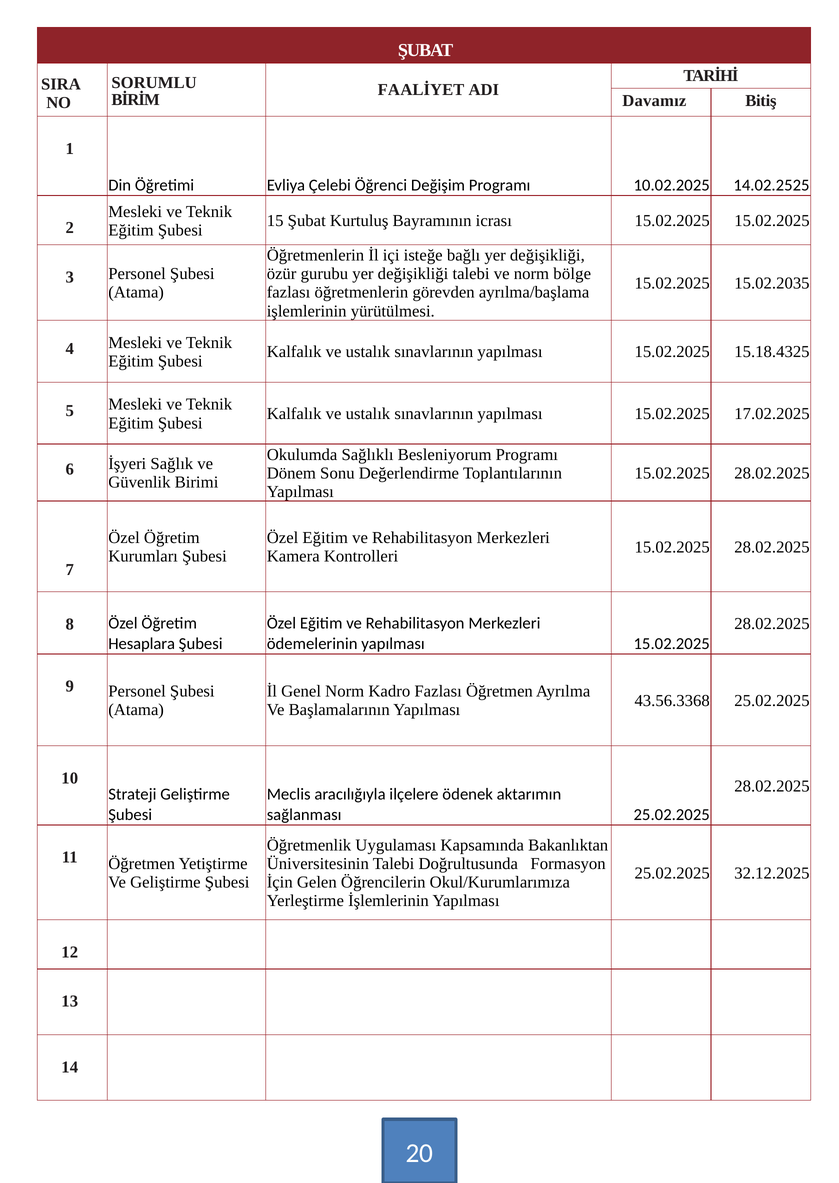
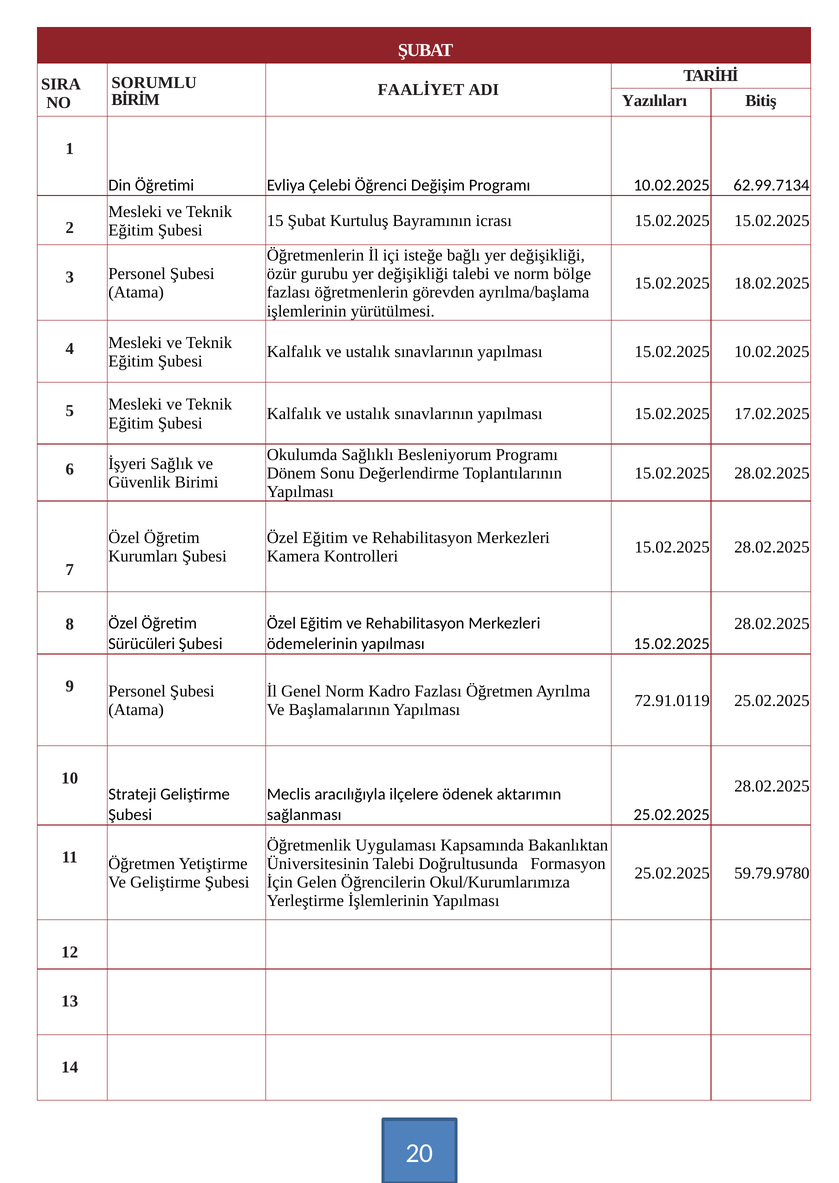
Davamız: Davamız -> Yazılıları (654, 101)
14.02.2525: 14.02.2525 -> 62.99.7134 (771, 186)
15.02.2035: 15.02.2035 -> 18.02.2025 (772, 283)
15.02.2025 15.18.4325: 15.18.4325 -> 10.02.2025 (772, 352)
Hesaplara: Hesaplara -> Sürücüleri (142, 644)
43.56.3368: 43.56.3368 -> 72.91.0119 (672, 701)
32.12.2025: 32.12.2025 -> 59.79.9780 (772, 873)
